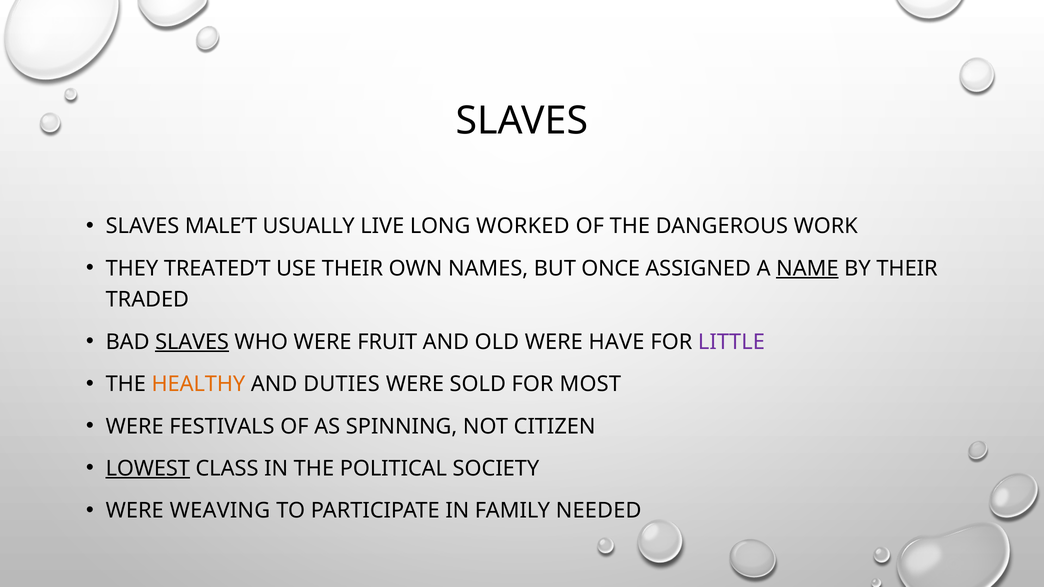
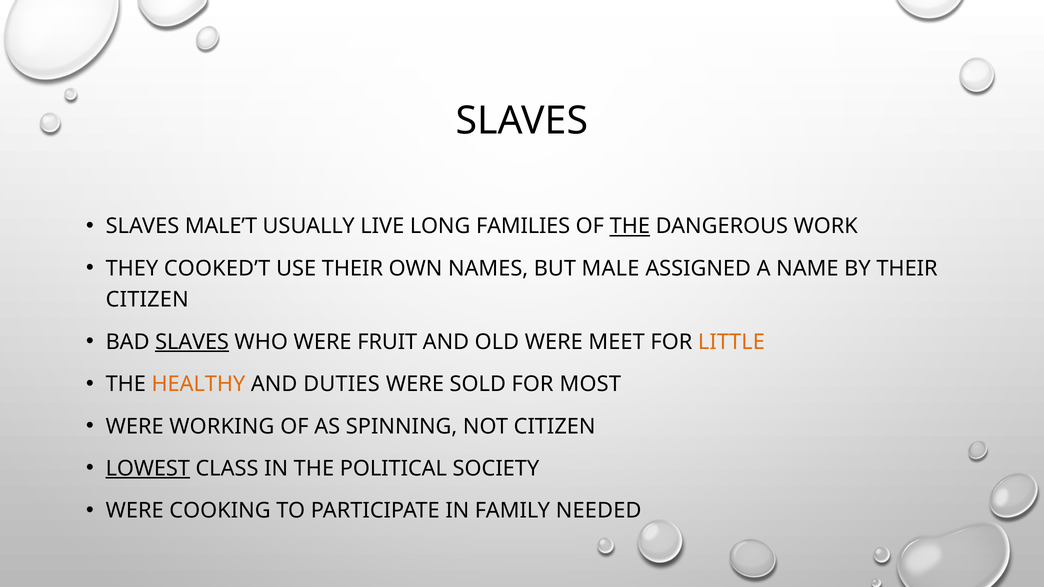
WORKED: WORKED -> FAMILIES (523, 226)
THE underline: none -> present (630, 226)
TREATED’T: TREATED’T -> COOKED’T (217, 269)
ONCE: ONCE -> MALE (611, 269)
NAME underline: present -> none (807, 269)
TRADED: TRADED -> CITIZEN (147, 300)
HAVE: HAVE -> MEET (617, 342)
LITTLE colour: purple -> orange (731, 342)
FESTIVALS: FESTIVALS -> WORKING (222, 427)
WEAVING: WEAVING -> COOKING (220, 511)
